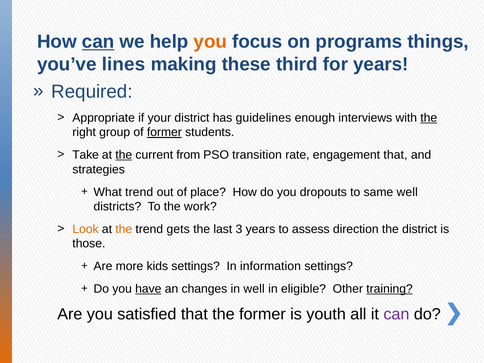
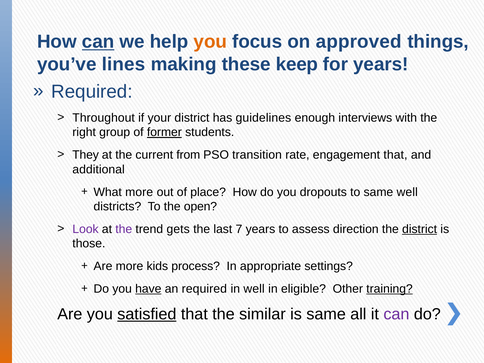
programs: programs -> approved (359, 42)
third: third -> keep (297, 64)
Appropriate: Appropriate -> Throughout (104, 118)
the underline: present -> none (429, 118)
Take: Take -> They (86, 155)
the underline: present -> none (124, 155)
strategies: strategies -> additional (99, 169)
What trend: trend -> more (139, 192)
work: work -> open (200, 207)
Look colour: orange -> purple (86, 229)
the colour: orange -> purple (124, 229)
3: 3 -> 7 (239, 229)
district underline: none -> present (420, 229)
kids settings: settings -> process (196, 266)
information: information -> appropriate (271, 266)
an changes: changes -> required (204, 289)
satisfied underline: none -> present (147, 314)
the former: former -> similar (262, 314)
is youth: youth -> same (326, 314)
